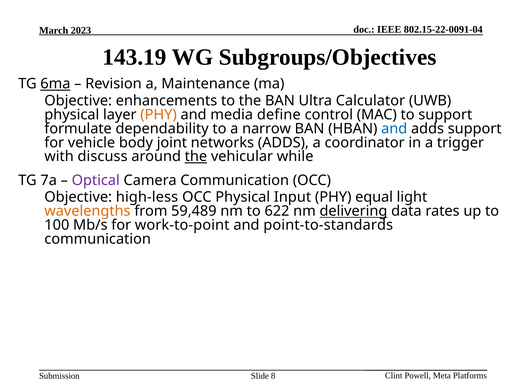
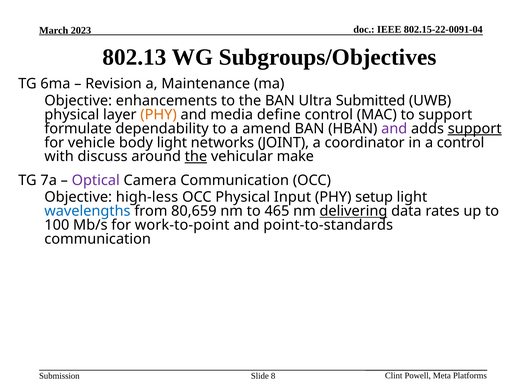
143.19: 143.19 -> 802.13 (134, 57)
6ma underline: present -> none (55, 84)
Calculator: Calculator -> Submitted (371, 101)
narrow: narrow -> amend (266, 128)
and colour: blue -> purple (394, 128)
support underline: none -> present (475, 128)
body joint: joint -> light (172, 142)
networks ADDS: ADDS -> JOINT (283, 142)
a trigger: trigger -> control (461, 142)
while: while -> make (295, 156)
equal: equal -> setup (374, 197)
wavelengths colour: orange -> blue (87, 211)
59,489: 59,489 -> 80,659 (194, 211)
622: 622 -> 465 (277, 211)
